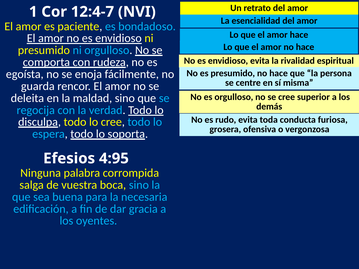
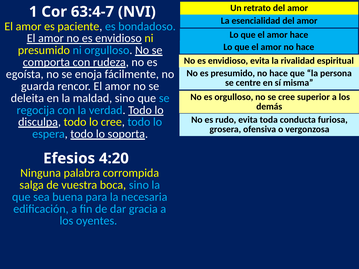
12:4-7: 12:4-7 -> 63:4-7 (92, 12)
4:95: 4:95 -> 4:20 (114, 159)
